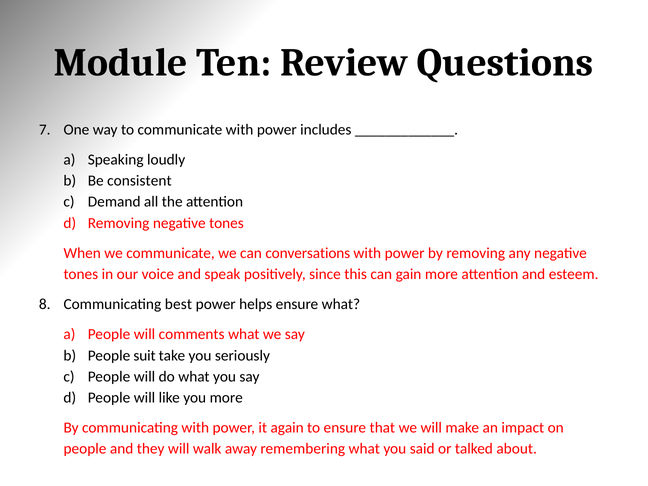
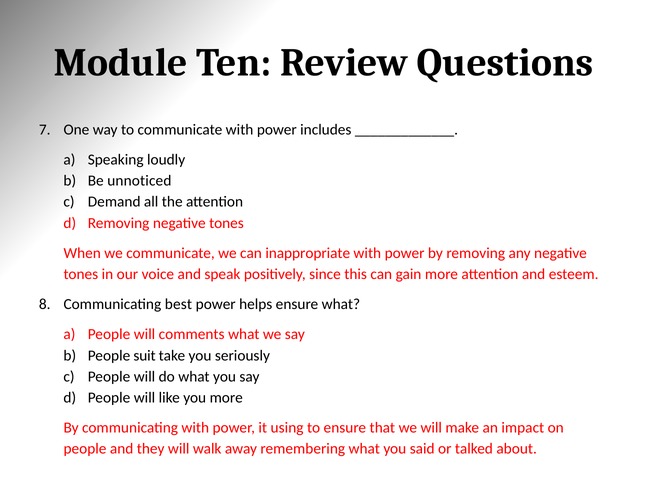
consistent: consistent -> unnoticed (139, 181)
conversations: conversations -> inappropriate (308, 253)
again: again -> using (287, 428)
